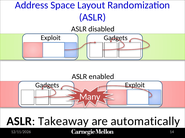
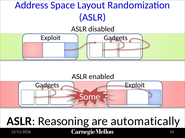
Many: Many -> Some (90, 97)
Takeaway: Takeaway -> Reasoning (63, 122)
